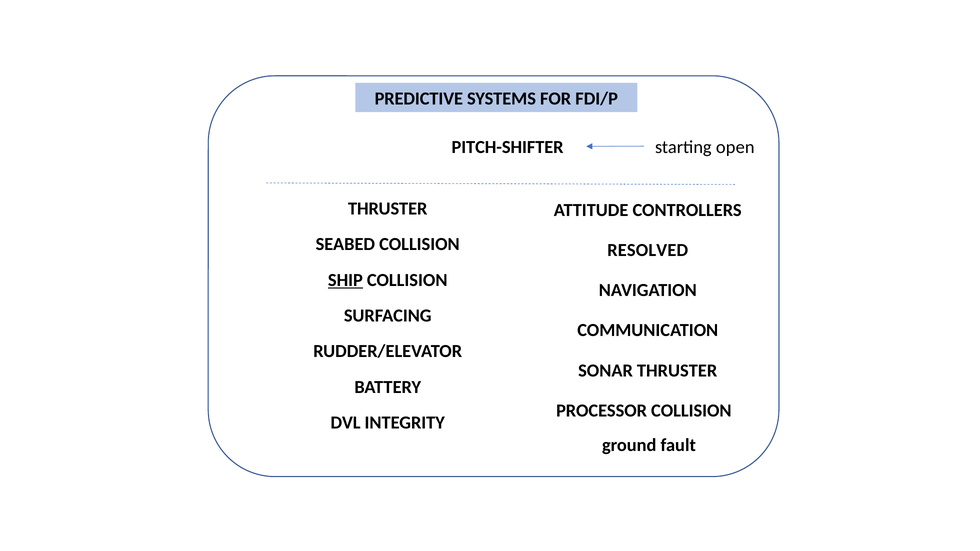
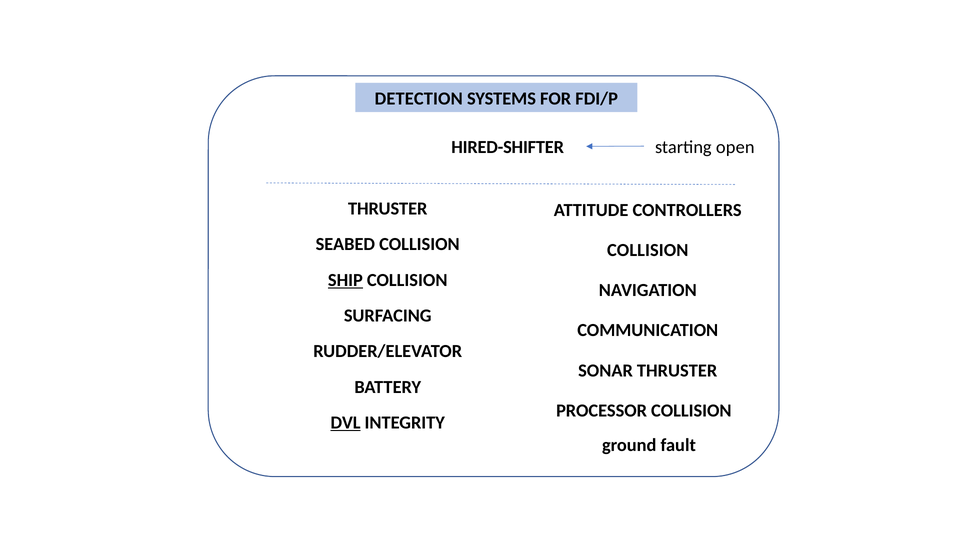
PREDICTIVE: PREDICTIVE -> DETECTION (419, 99)
PITCH-SHIFTER: PITCH-SHIFTER -> HIRED-SHIFTER (508, 147)
RESOLVED: RESOLVED -> COLLISION (648, 250)
DVL underline: none -> present (346, 423)
